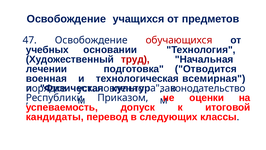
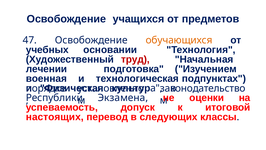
обучающихся colour: red -> orange (179, 40)
Отводится: Отводится -> Изучением (206, 69)
всемирная: всемирная -> подпунктах (214, 78)
Приказом: Приказом -> Экзамена (123, 98)
кандидаты: кандидаты -> настоящих (55, 117)
